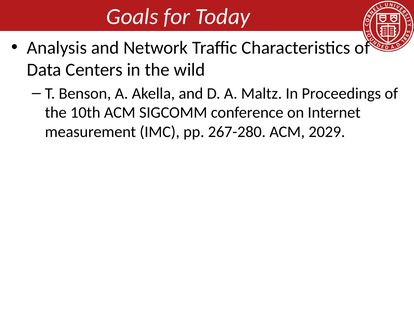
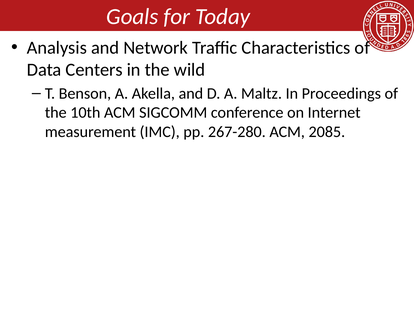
2029: 2029 -> 2085 (327, 132)
